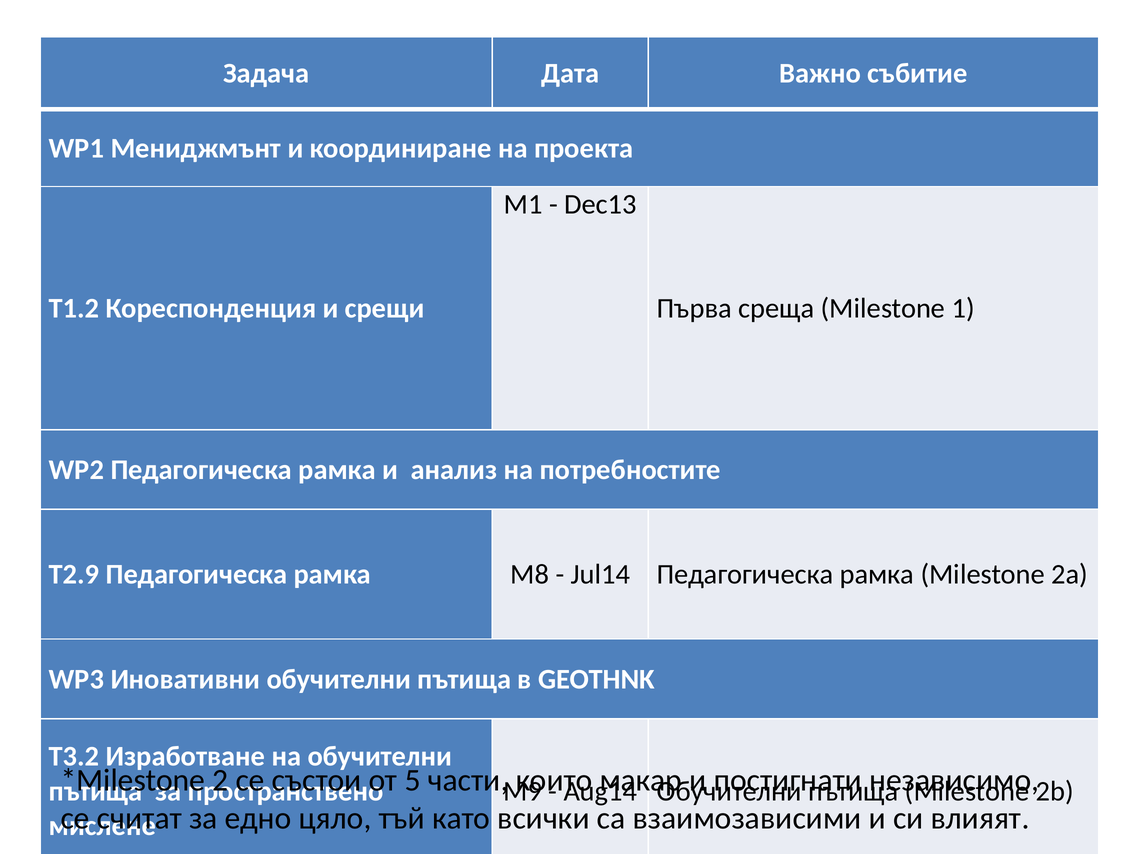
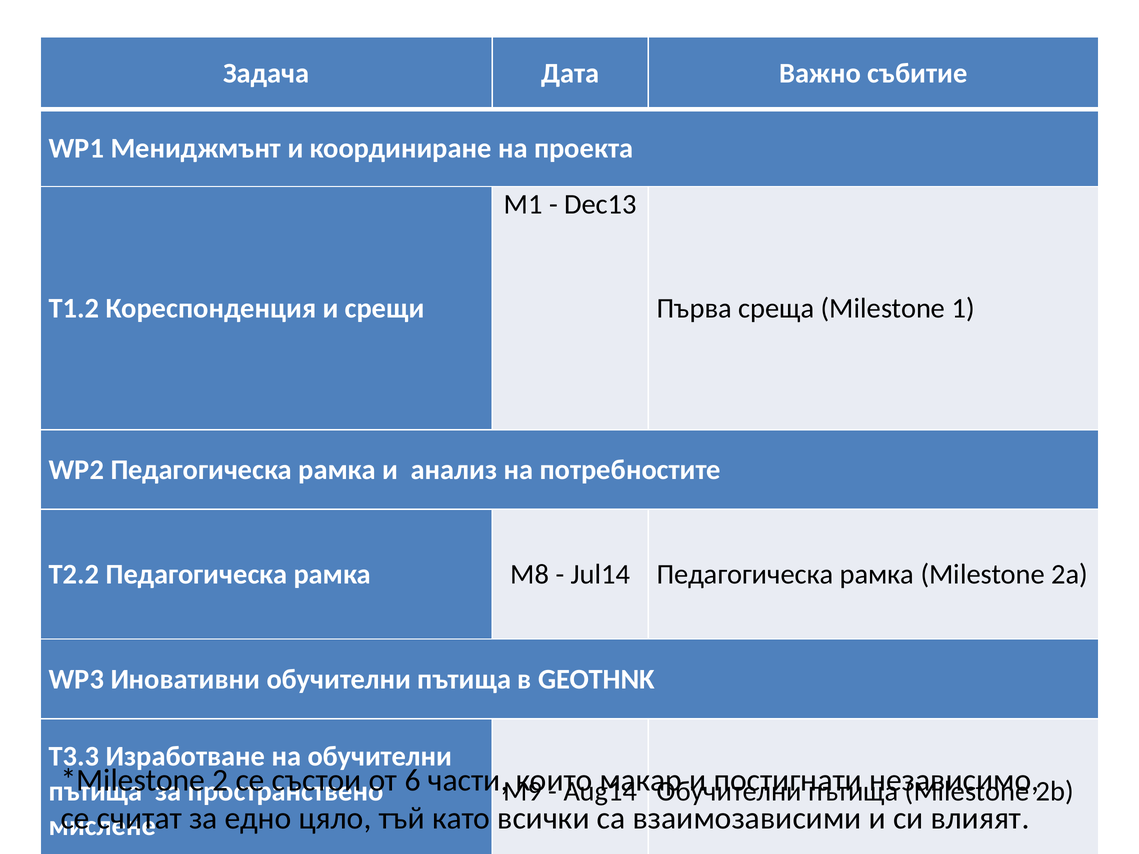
T2.9: T2.9 -> T2.2 (74, 575)
T3.2: T3.2 -> T3.3 (74, 757)
5: 5 -> 6 (413, 780)
